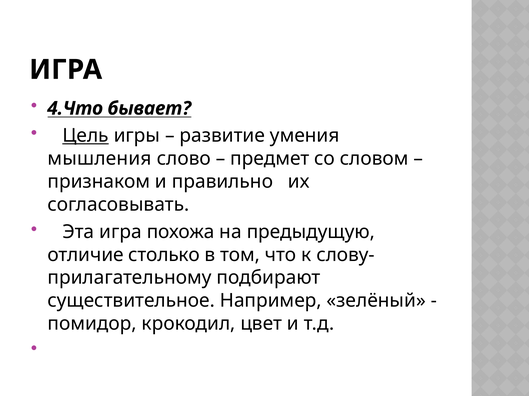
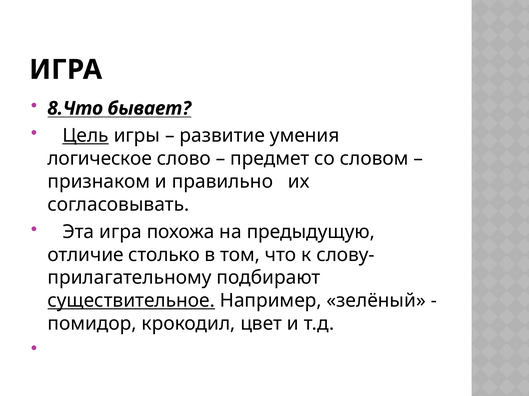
4.Что: 4.Что -> 8.Что (75, 109)
мышления: мышления -> логическое (100, 159)
существительное underline: none -> present (131, 301)
